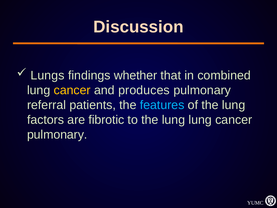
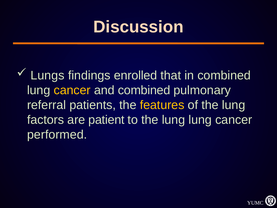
whether: whether -> enrolled (136, 75)
and produces: produces -> combined (144, 90)
features colour: light blue -> yellow (162, 105)
fibrotic: fibrotic -> patient (106, 120)
pulmonary: pulmonary -> performed (57, 134)
